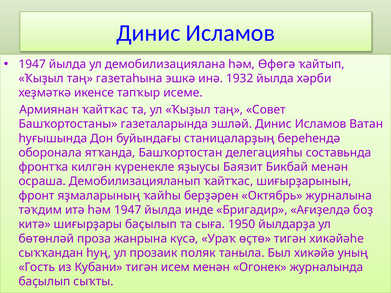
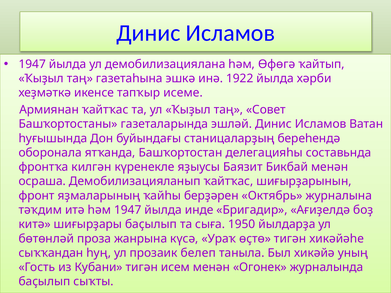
1932: 1932 -> 1922 (240, 79)
поляк: поляк -> белеп (198, 253)
